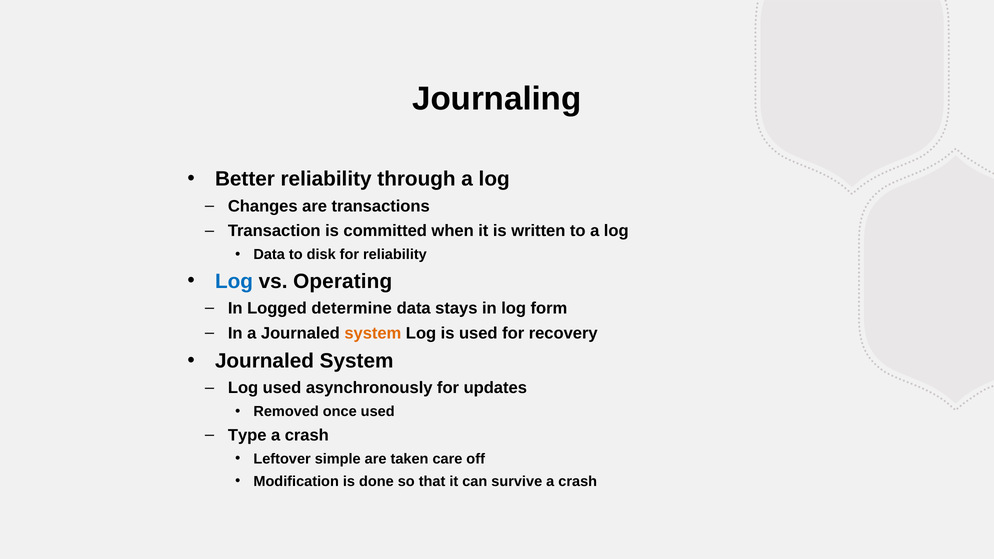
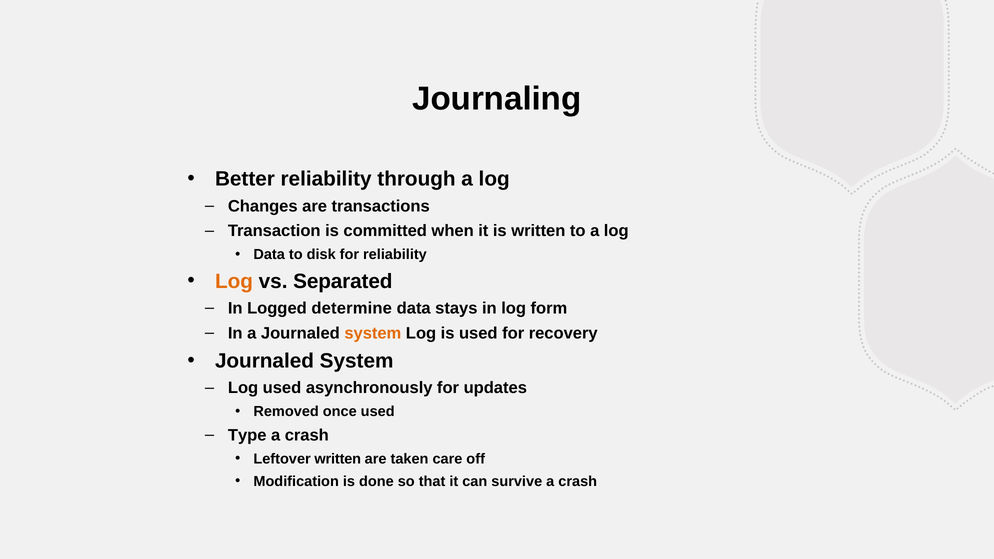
Log colour: blue -> orange (234, 281)
Operating: Operating -> Separated (343, 281)
Leftover simple: simple -> written (338, 459)
